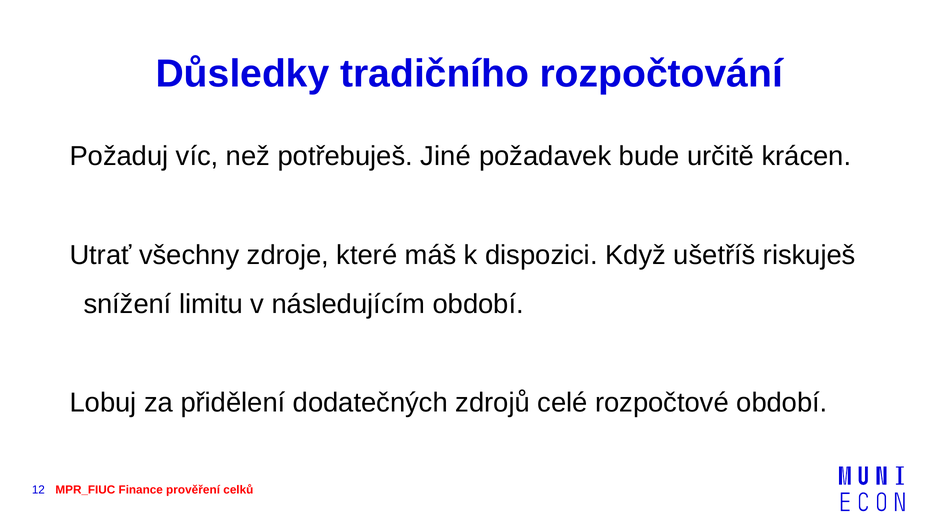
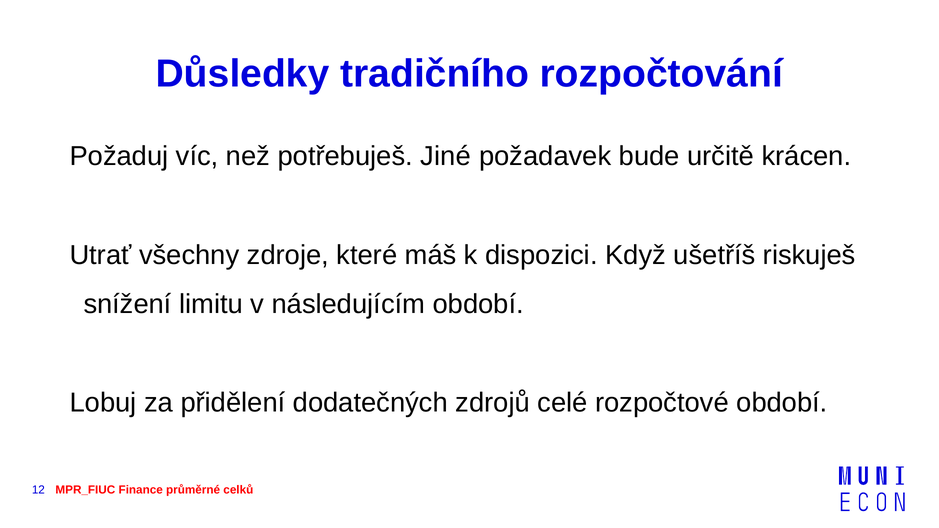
prověření: prověření -> průměrné (193, 490)
